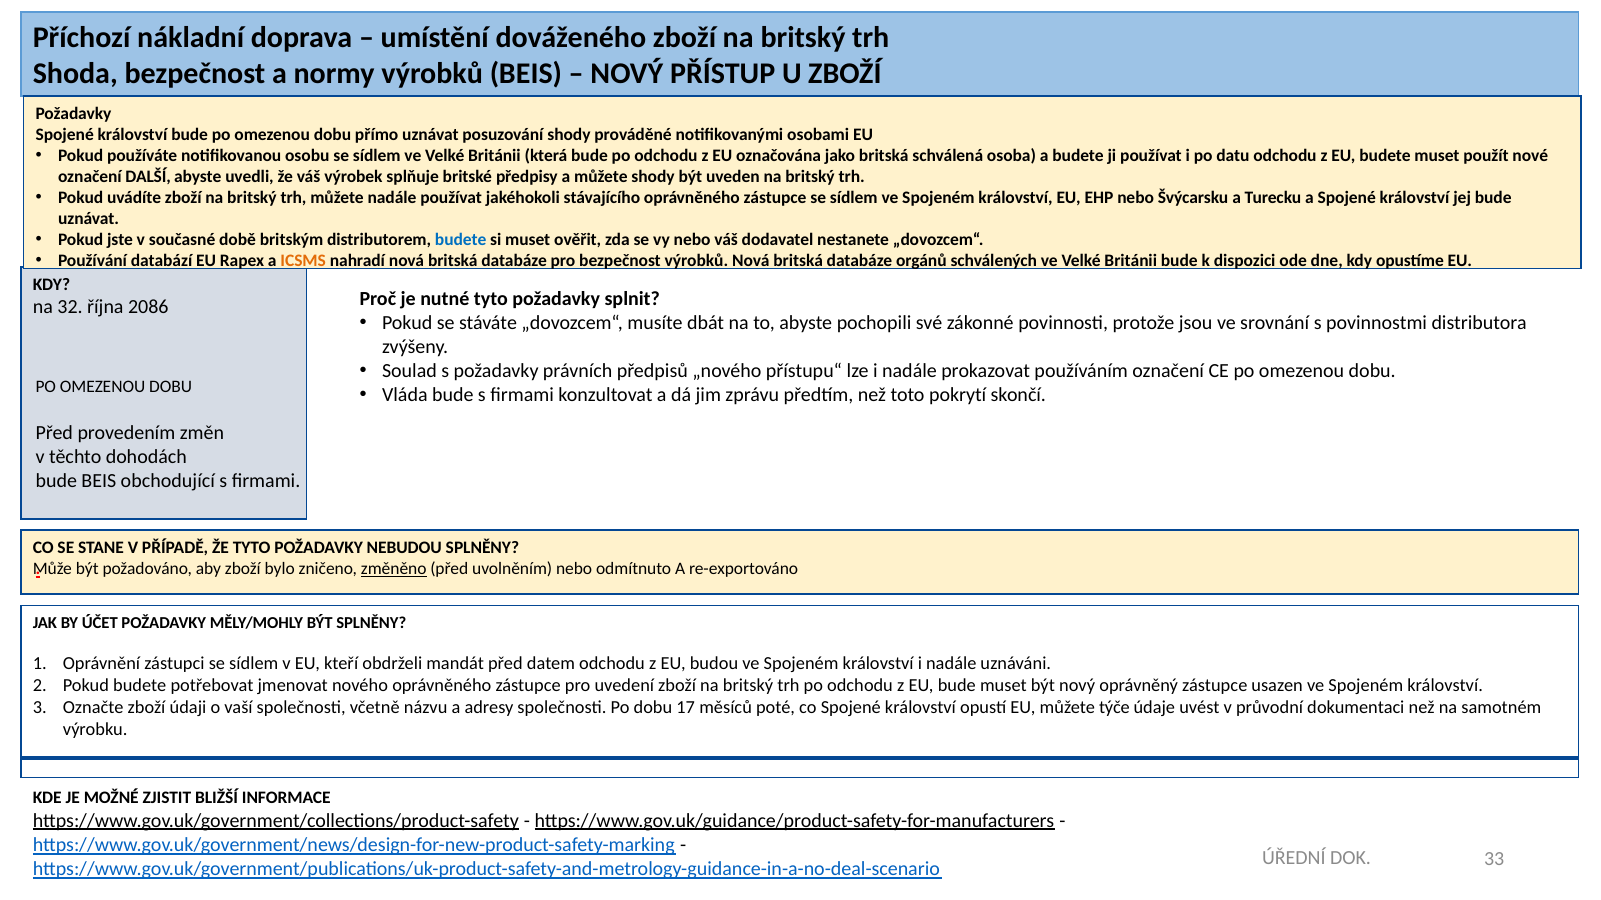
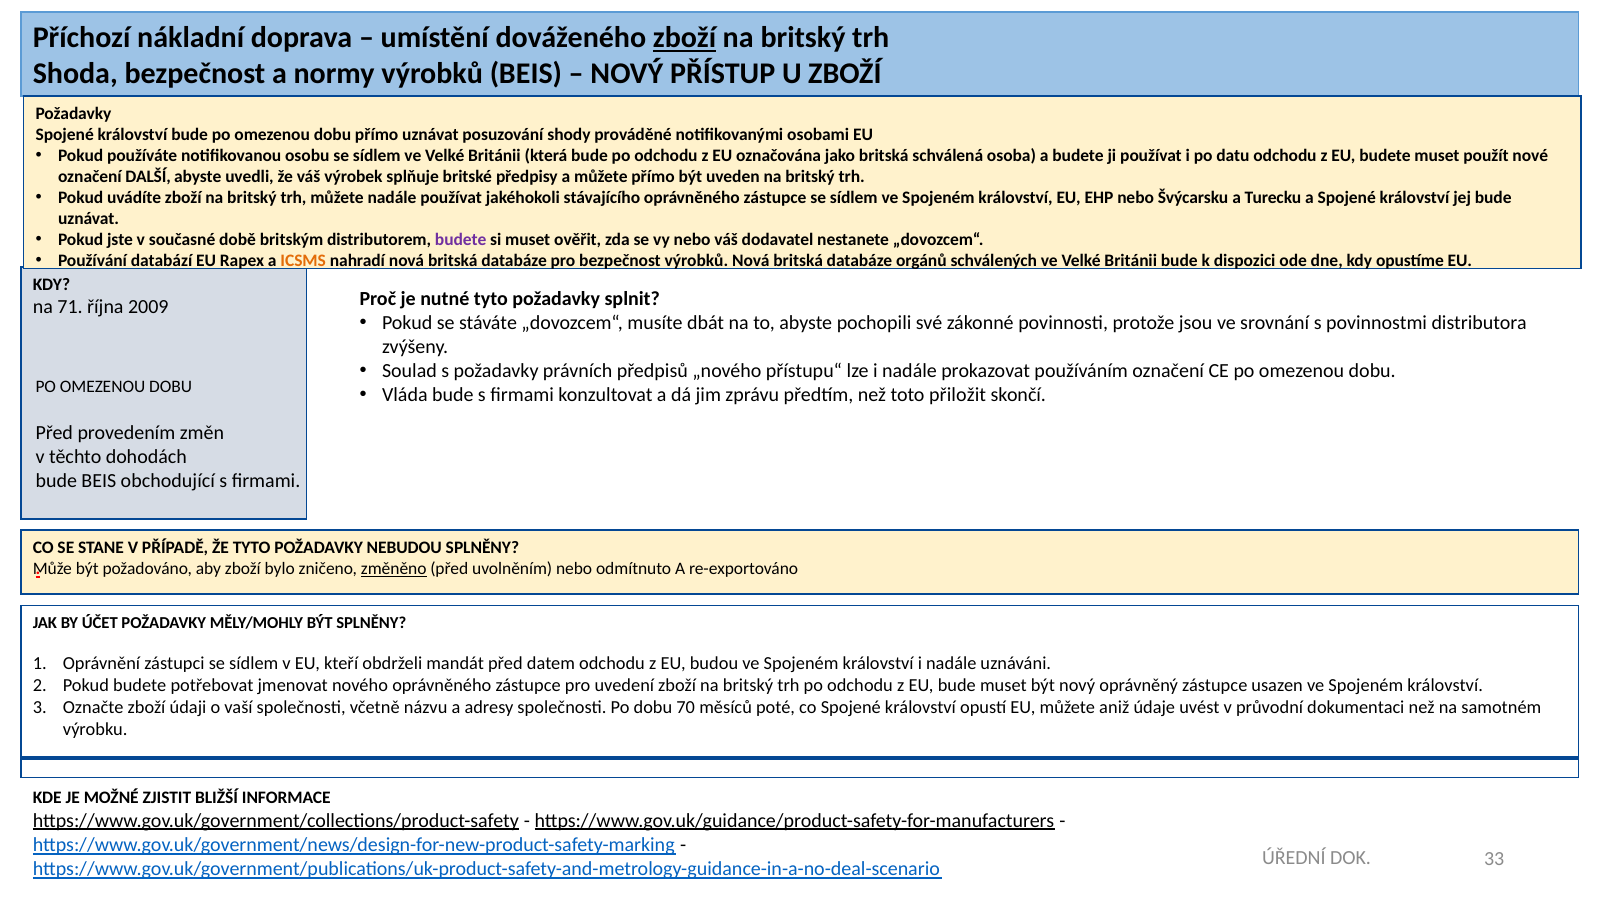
zboží underline: none -> present (685, 38)
můžete shody: shody -> přímo (653, 177)
budete colour: blue -> purple (461, 240)
32: 32 -> 71 (70, 308)
2086: 2086 -> 2009 (148, 308)
pokrytí: pokrytí -> přiložit (958, 396)
17: 17 -> 70 (686, 708)
týče: týče -> aniž (1114, 708)
